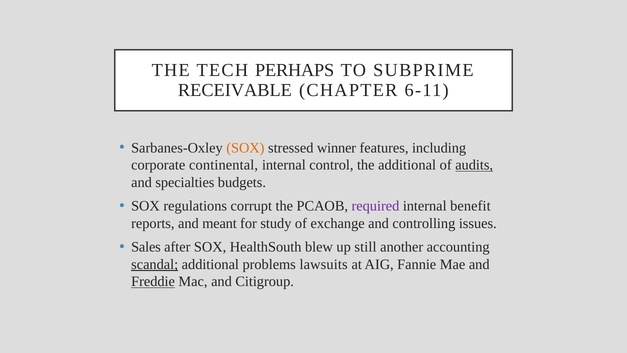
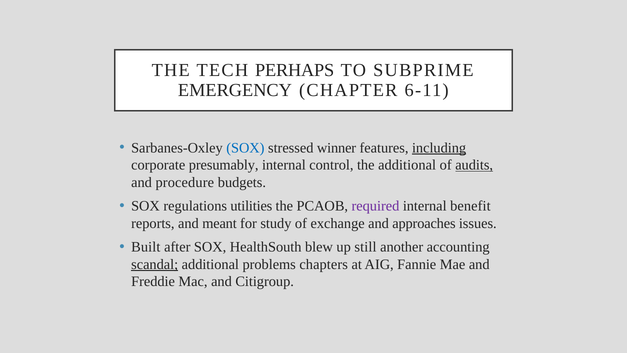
RECEIVABLE: RECEIVABLE -> EMERGENCY (235, 90)
SOX colour: orange -> blue (245, 148)
including underline: none -> present (439, 148)
continental: continental -> presumably (224, 165)
specialties: specialties -> procedure (185, 182)
corrupt: corrupt -> utilities (251, 206)
controlling: controlling -> approaches (424, 223)
Sales: Sales -> Built (146, 247)
lawsuits: lawsuits -> chapters (324, 264)
Freddie underline: present -> none (153, 281)
